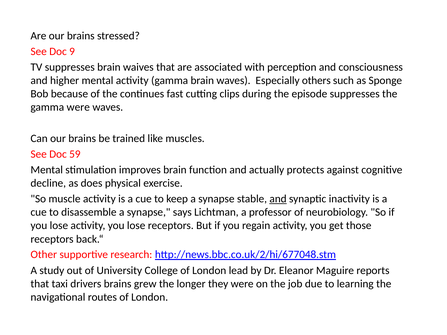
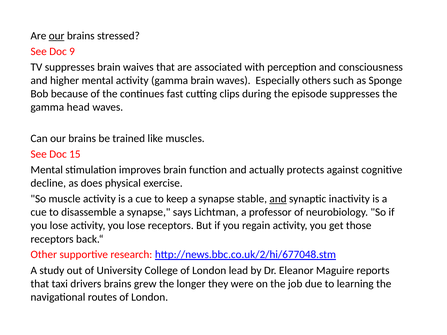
our underline: none -> present (57, 36)
gamma were: were -> head (78, 107)
59: 59 -> 15 (75, 154)
